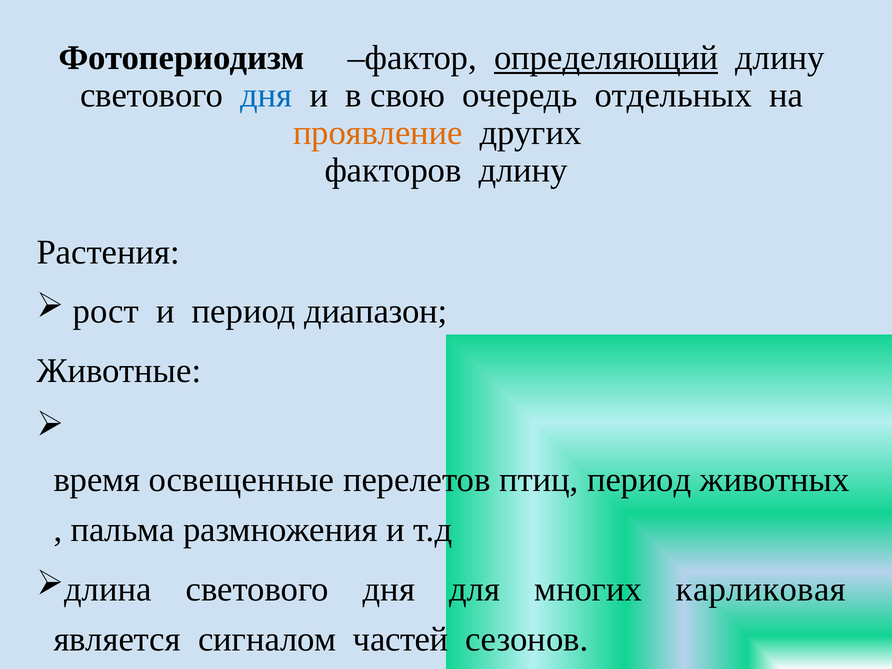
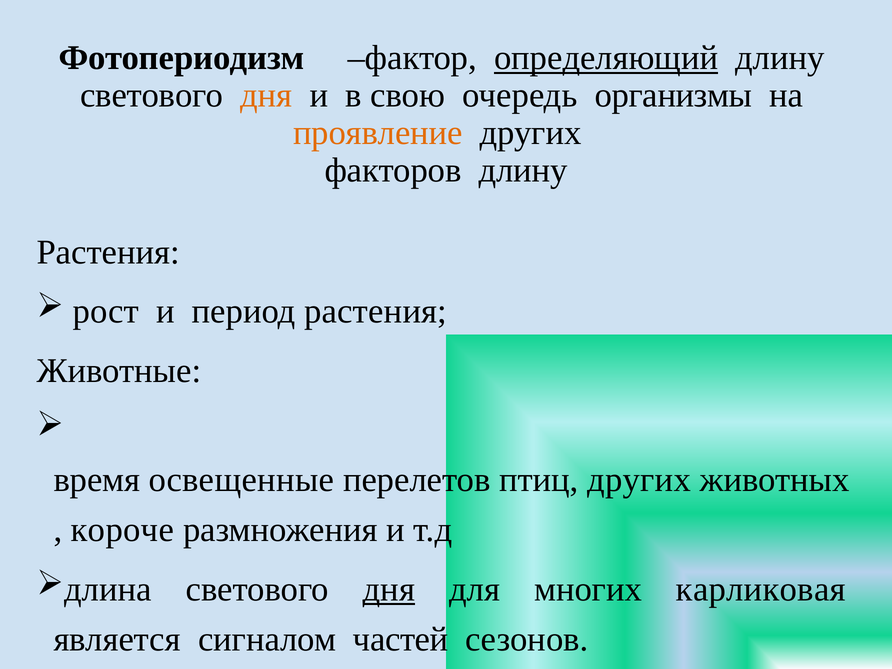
дня colour: blue -> orange (266, 95)
отдельных: отдельных -> организмы (673, 95)
период диапазон: диапазон -> растения (376, 311)
птиц период: период -> других (639, 480)
пальма: пальма -> короче (122, 530)
дня underline: none -> present (389, 589)
